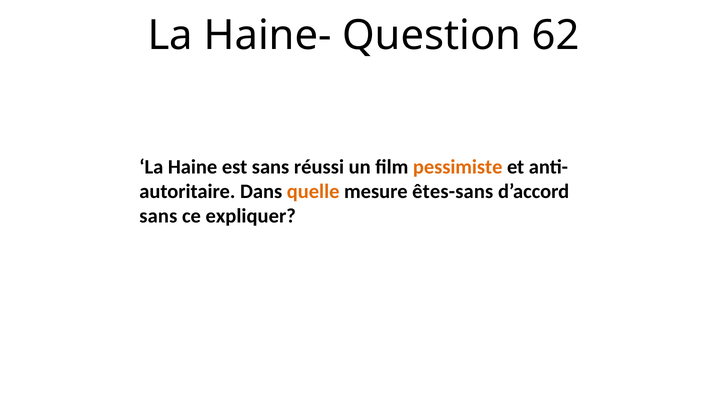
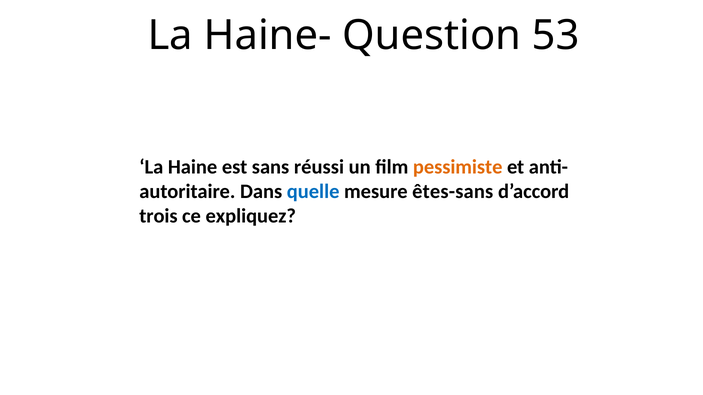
62: 62 -> 53 (556, 36)
quelle colour: orange -> blue (313, 192)
sans: sans -> trois (158, 216)
expliquer: expliquer -> expliquez (251, 216)
